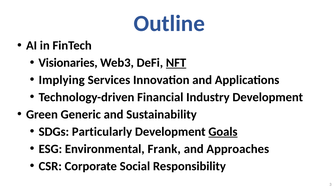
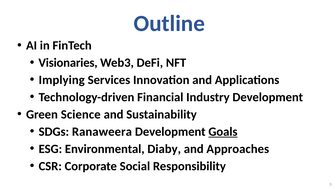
NFT underline: present -> none (176, 63)
Generic: Generic -> Science (81, 114)
Particularly: Particularly -> Ranaweera (102, 132)
Frank: Frank -> Diaby (164, 149)
